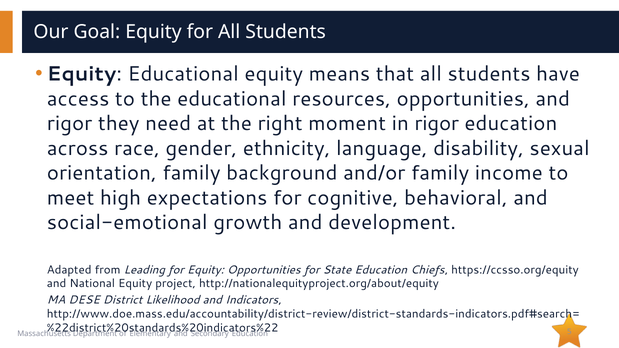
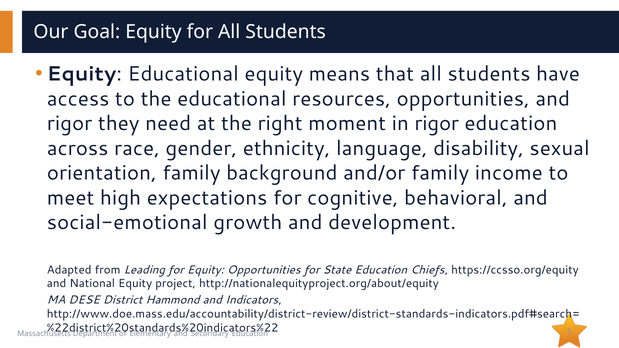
Likelihood: Likelihood -> Hammond (173, 300)
